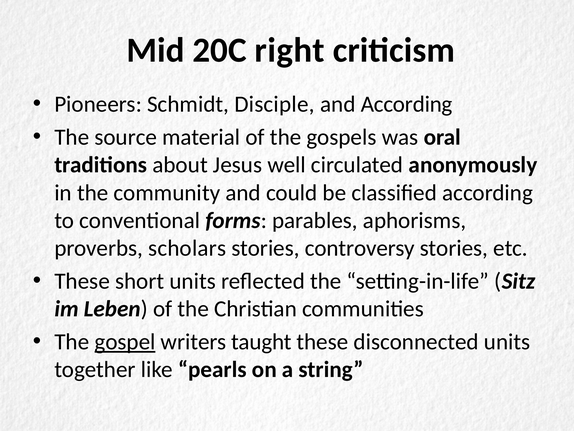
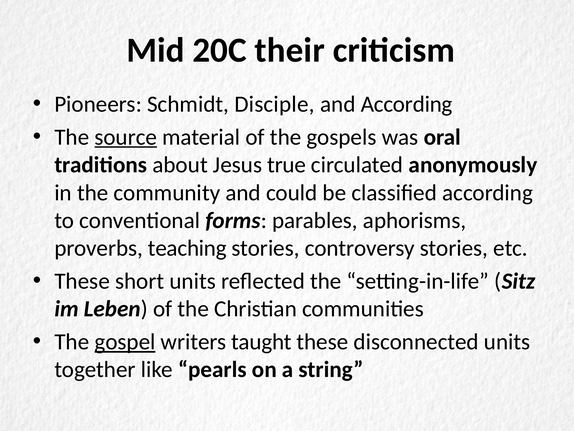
right: right -> their (290, 50)
source underline: none -> present (126, 137)
well: well -> true (287, 165)
scholars: scholars -> teaching (187, 248)
